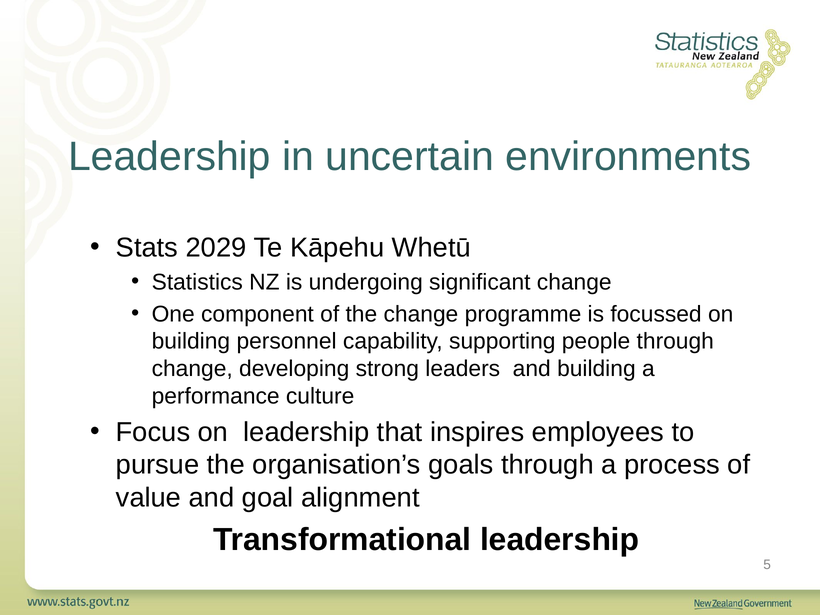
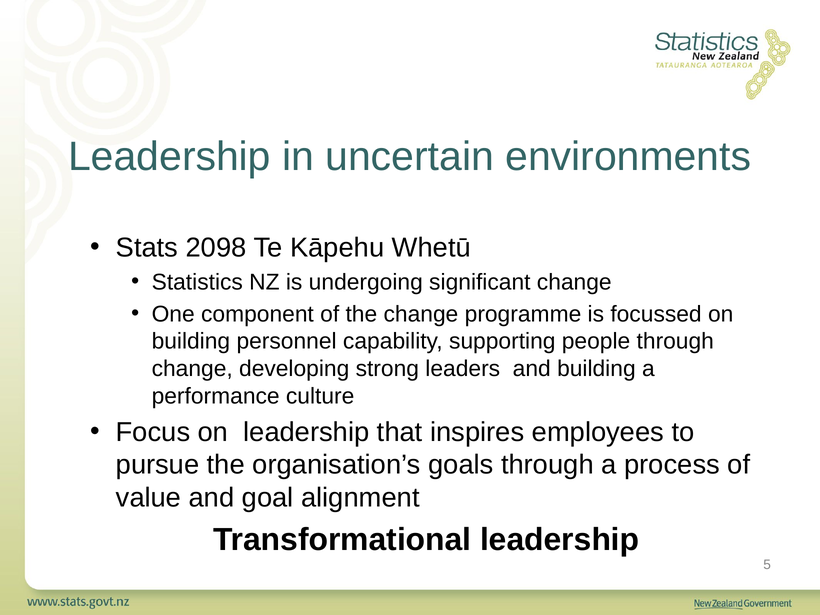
2029: 2029 -> 2098 (216, 248)
